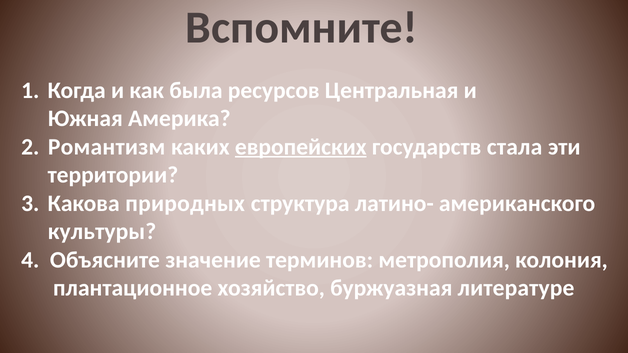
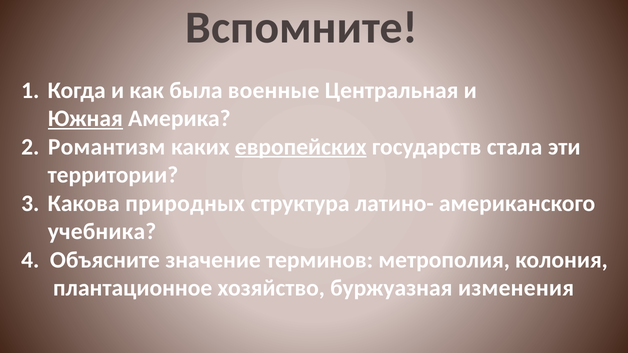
ресурсов: ресурсов -> военные (274, 90)
Южная underline: none -> present (85, 119)
культуры: культуры -> учебника (102, 232)
литературе: литературе -> изменения (516, 288)
